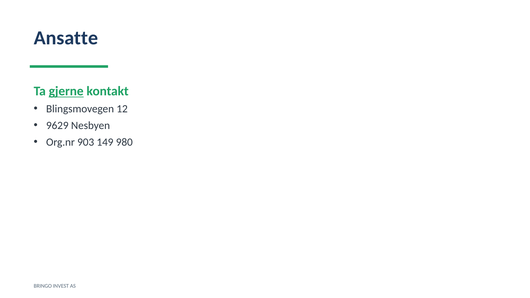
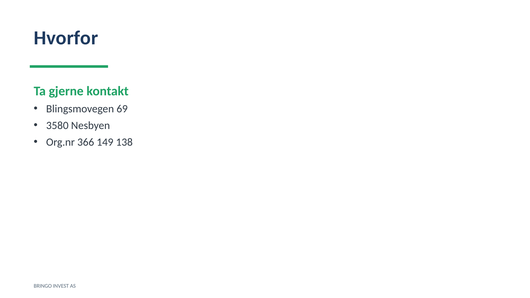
Ansatte: Ansatte -> Hvorfor (66, 38)
gjerne underline: present -> none (66, 91)
12: 12 -> 69 (122, 109)
9629: 9629 -> 3580 (57, 126)
903: 903 -> 366 (86, 142)
980: 980 -> 138 (124, 142)
